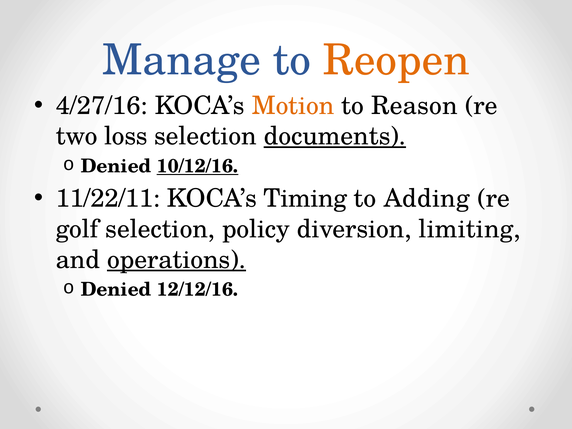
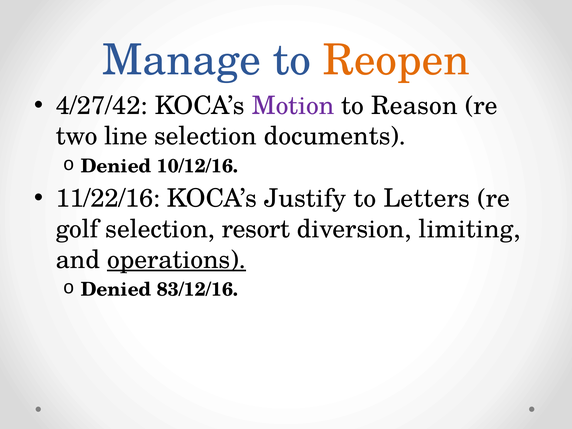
4/27/16: 4/27/16 -> 4/27/42 (102, 106)
Motion colour: orange -> purple (293, 106)
loss: loss -> line (126, 136)
documents underline: present -> none (335, 136)
10/12/16 underline: present -> none (198, 166)
11/22/11: 11/22/11 -> 11/22/16 (108, 199)
Timing: Timing -> Justify (305, 199)
Adding: Adding -> Letters (427, 199)
policy: policy -> resort (256, 229)
12/12/16: 12/12/16 -> 83/12/16 (198, 290)
